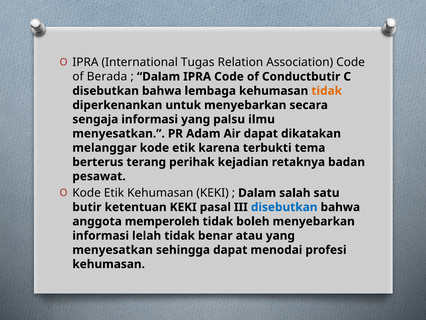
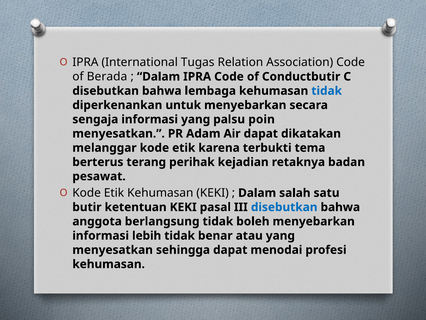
tidak colour: orange -> blue (327, 91)
ilmu: ilmu -> poin (262, 119)
memperoleh: memperoleh -> berlangsung (162, 221)
lelah: lelah -> lebih (147, 235)
